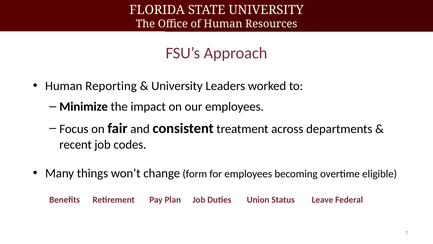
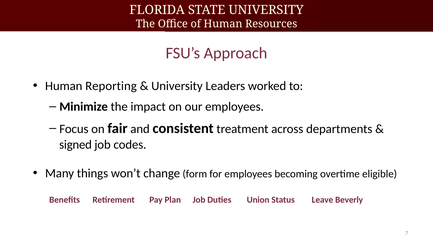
recent: recent -> signed (76, 144)
Federal: Federal -> Beverly (349, 199)
